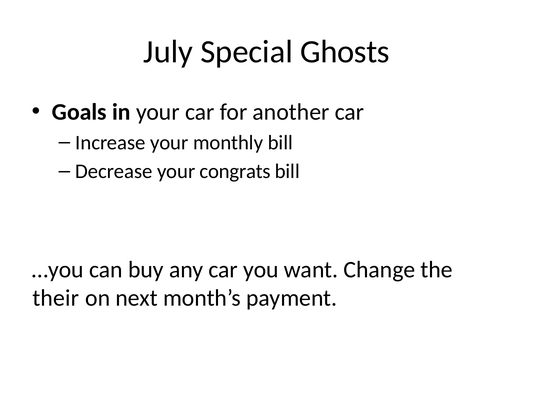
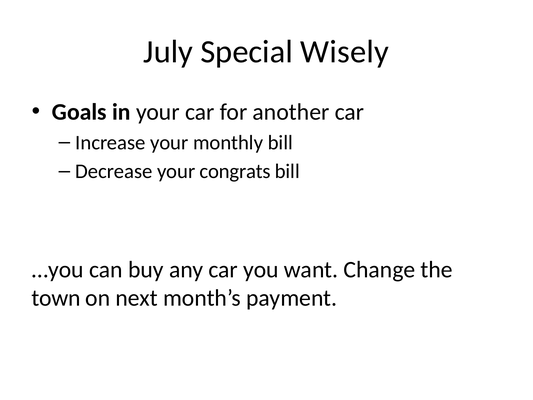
Ghosts: Ghosts -> Wisely (345, 52)
their: their -> town (56, 298)
